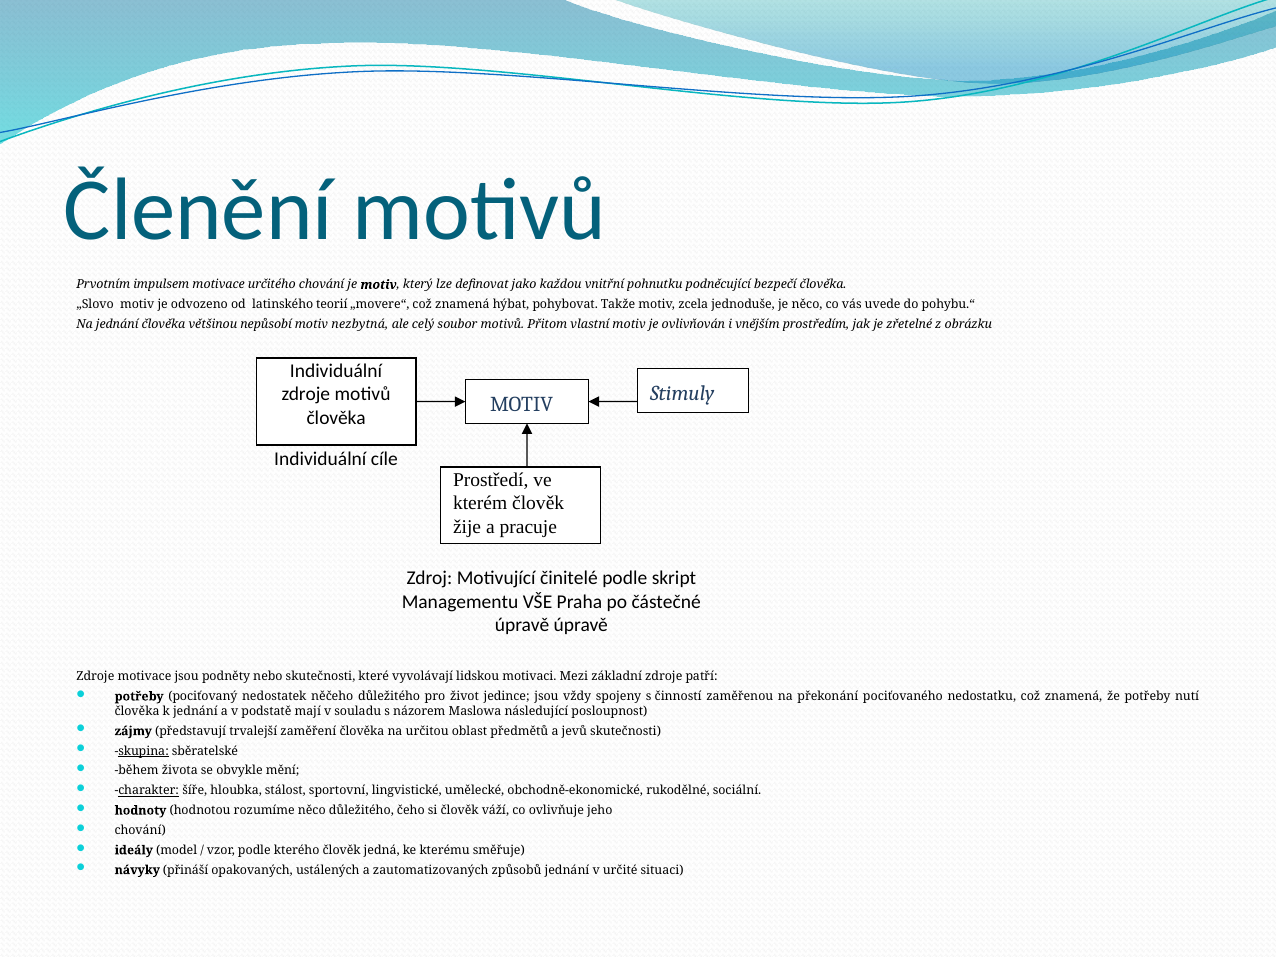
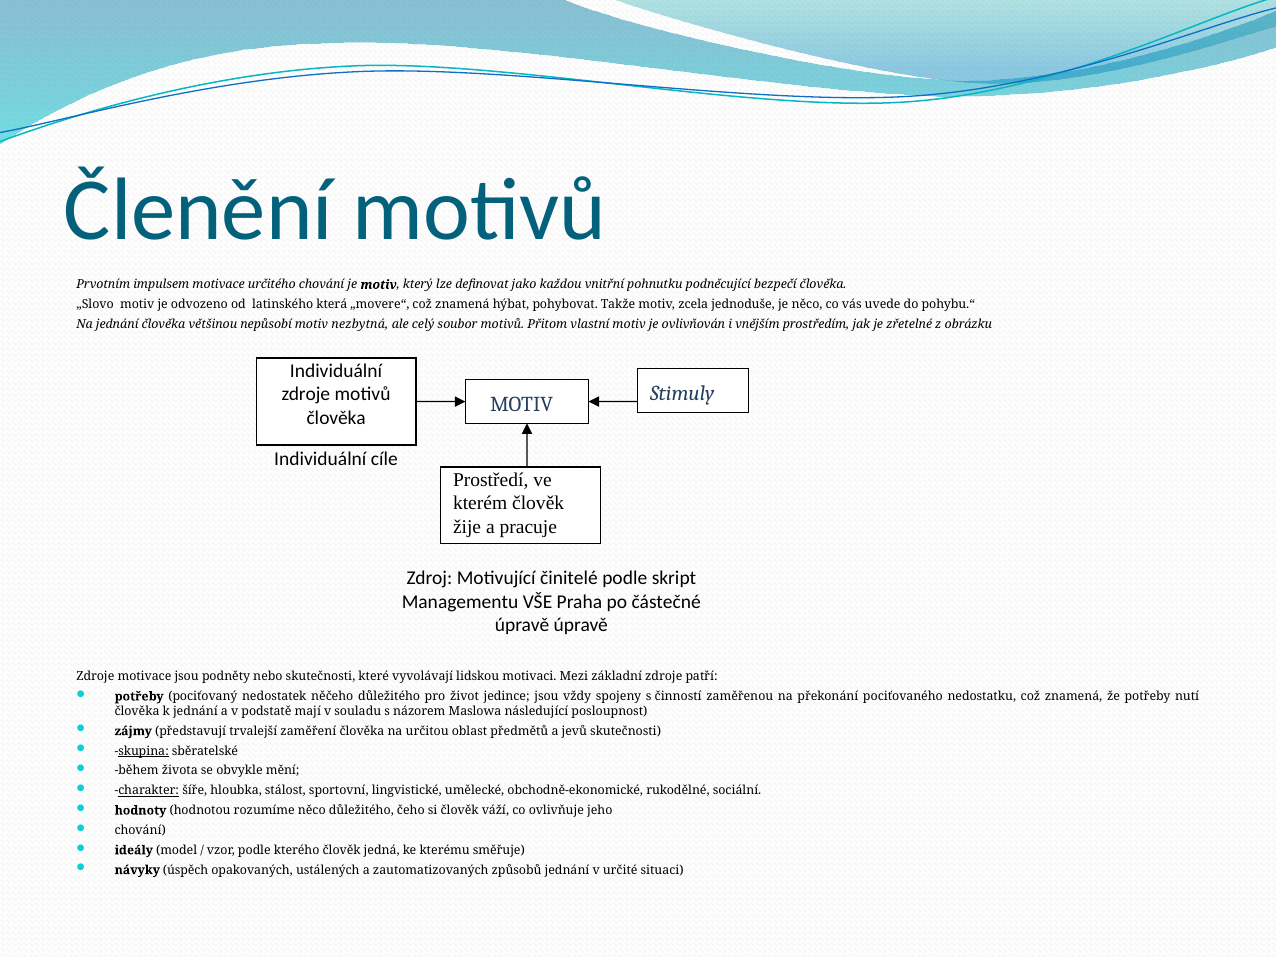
teorií: teorií -> která (332, 305)
přináší: přináší -> úspěch (186, 870)
